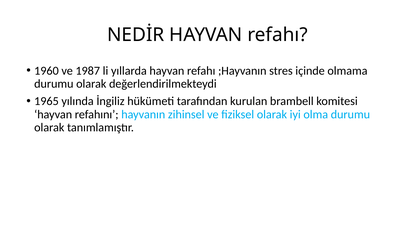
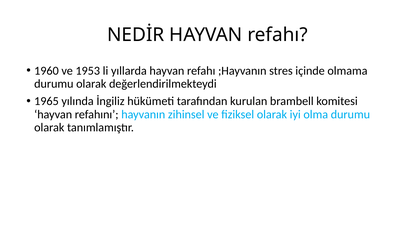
1987: 1987 -> 1953 (88, 71)
